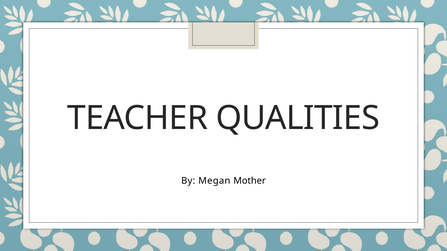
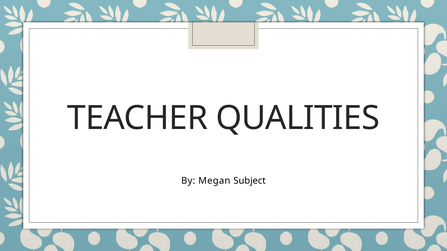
Mother: Mother -> Subject (250, 181)
